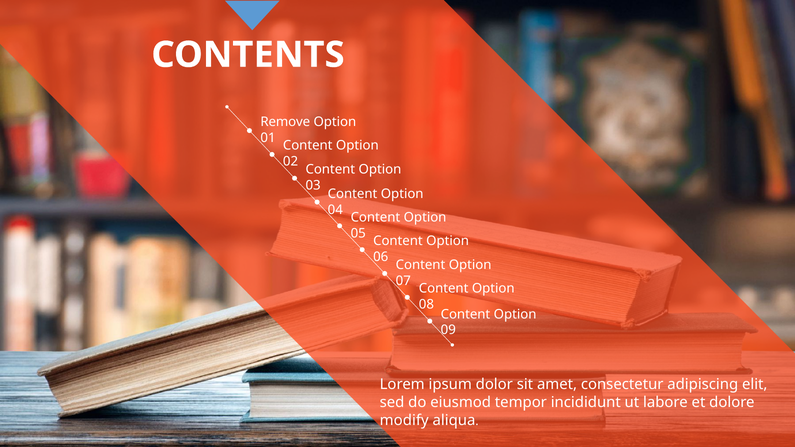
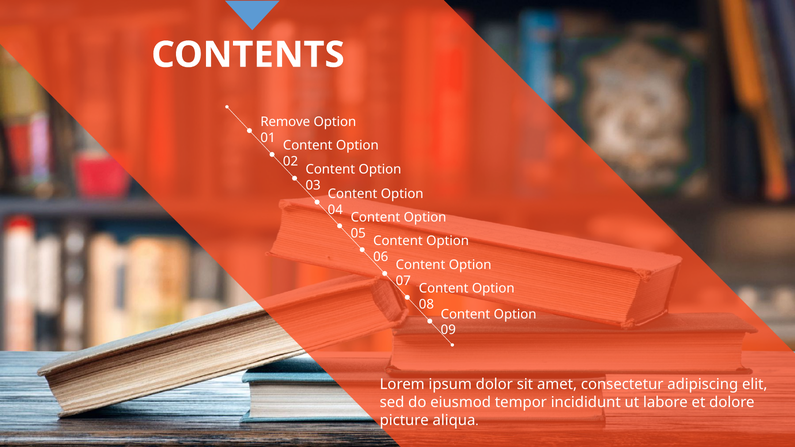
modify: modify -> picture (404, 420)
